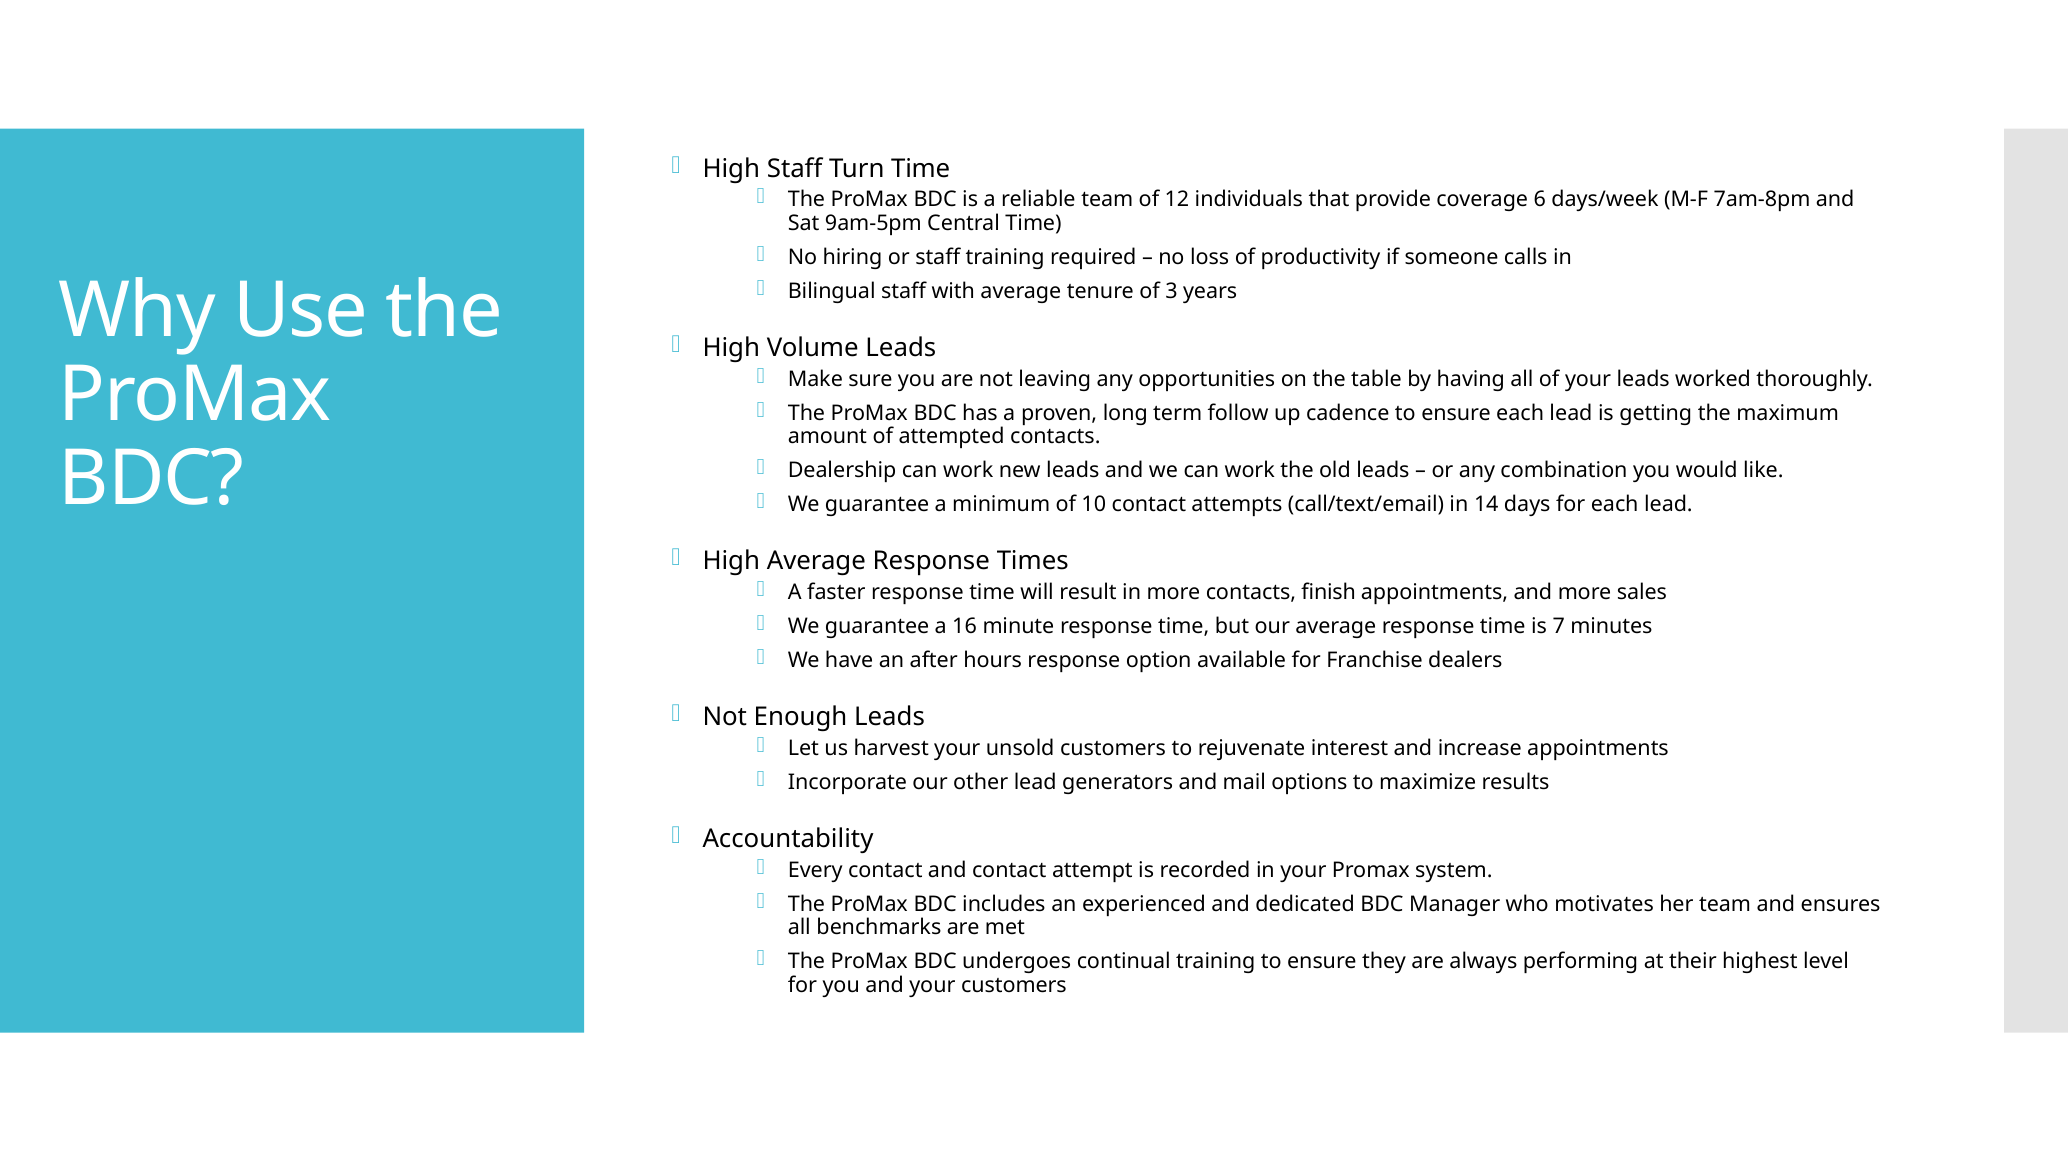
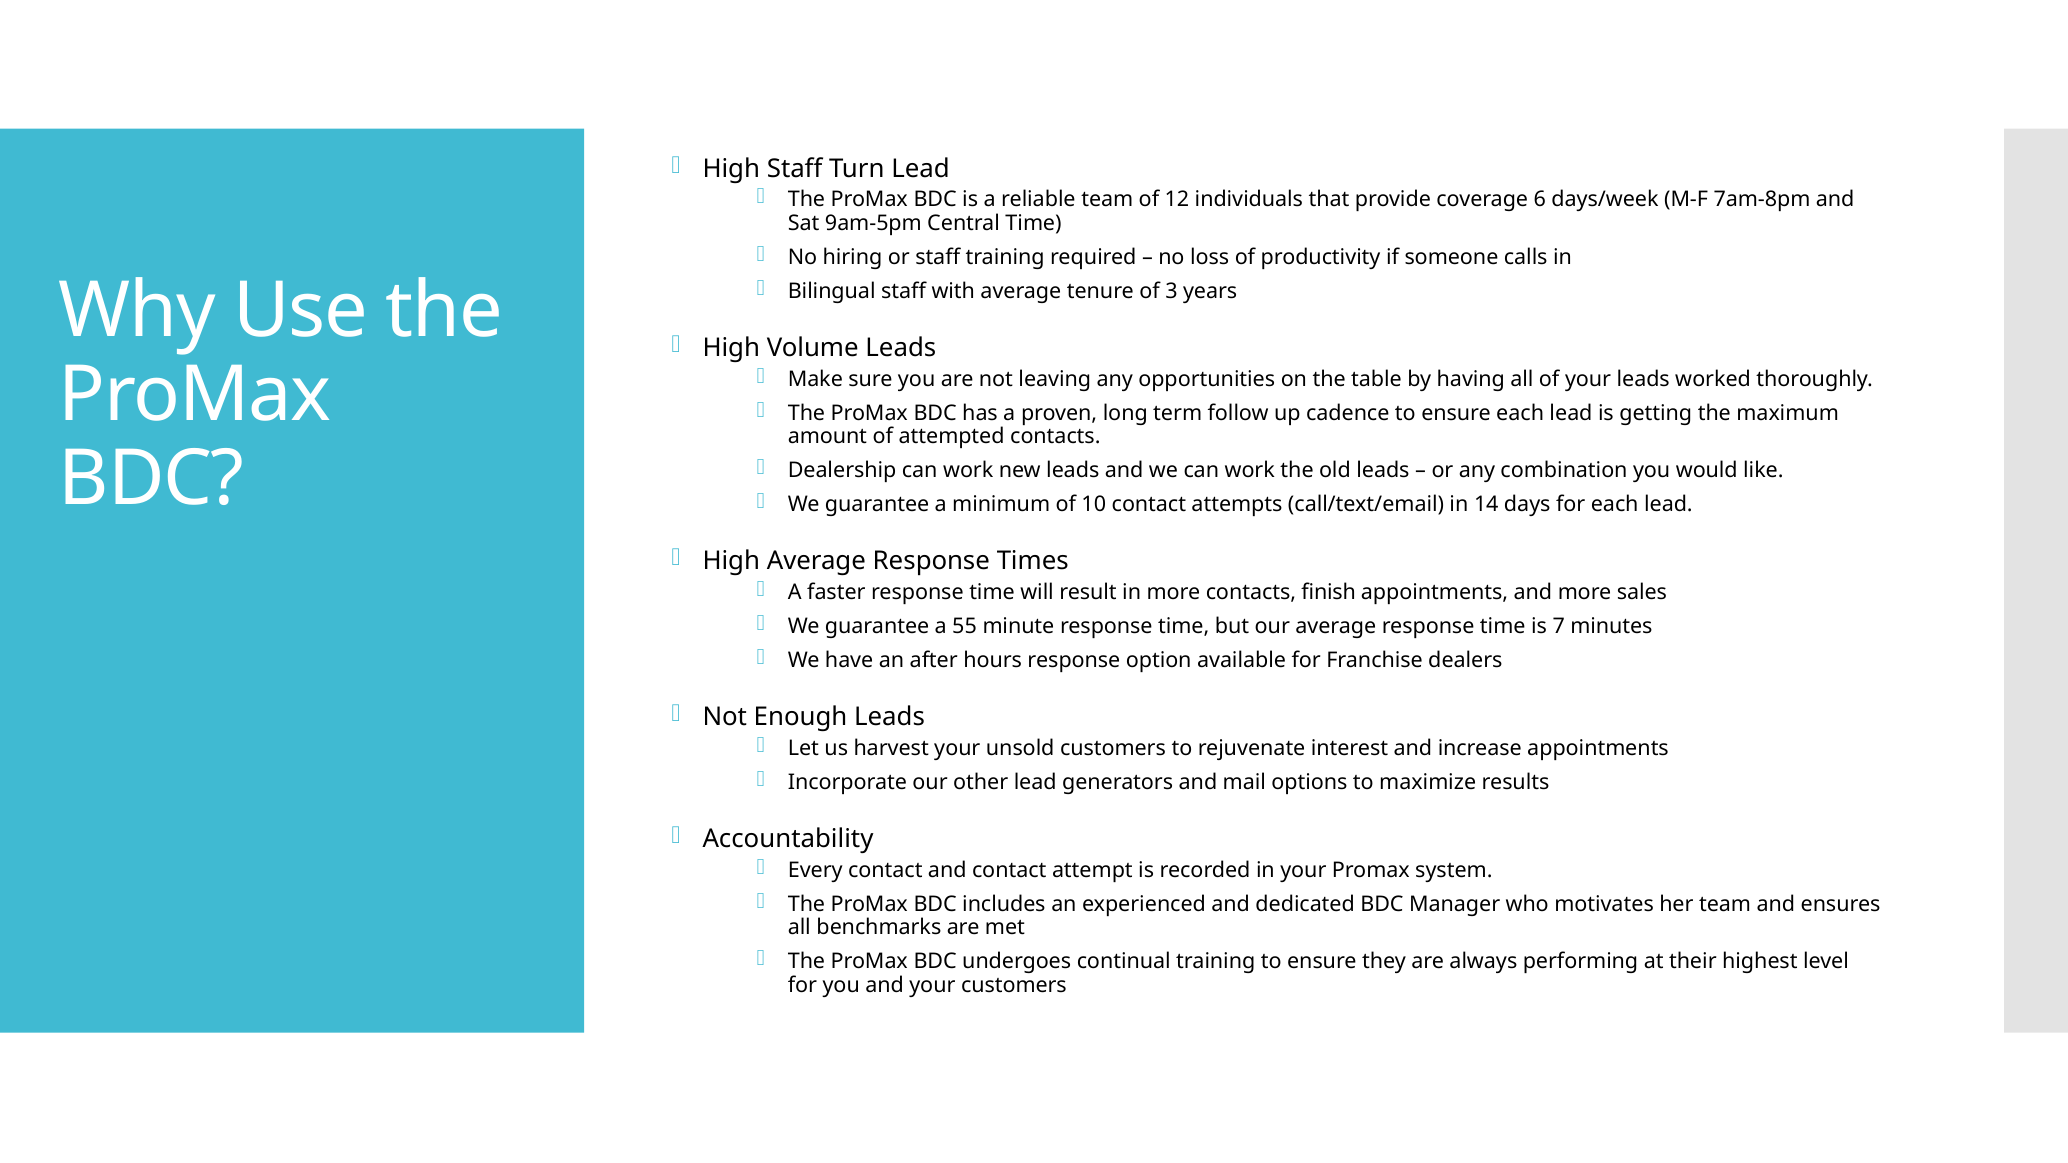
Turn Time: Time -> Lead (921, 169)
16: 16 -> 55 (965, 627)
